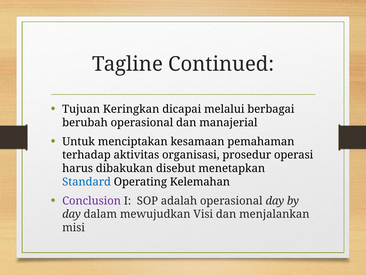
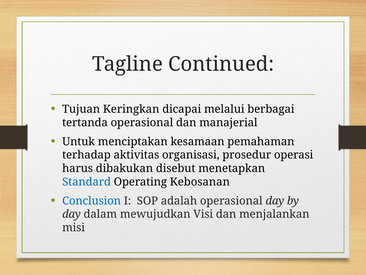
berubah: berubah -> tertanda (85, 122)
Kelemahan: Kelemahan -> Kebosanan (200, 182)
Conclusion colour: purple -> blue (92, 200)
